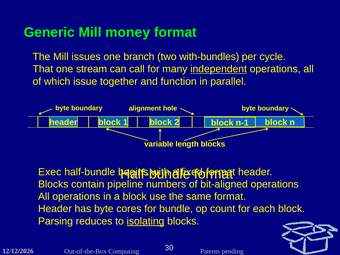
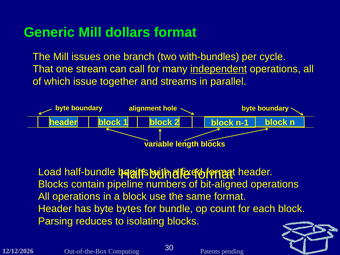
money: money -> dollars (128, 32)
function: function -> streams (179, 81)
Exec: Exec -> Load (50, 172)
cores: cores -> bytes (129, 209)
isolating underline: present -> none (145, 221)
